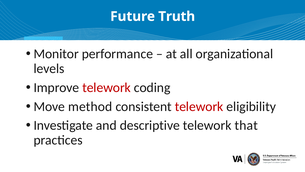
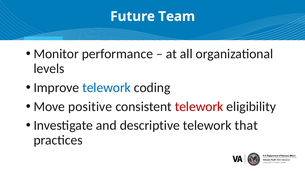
Truth: Truth -> Team (177, 16)
telework colour: red -> blue (107, 87)
method: method -> positive (90, 106)
